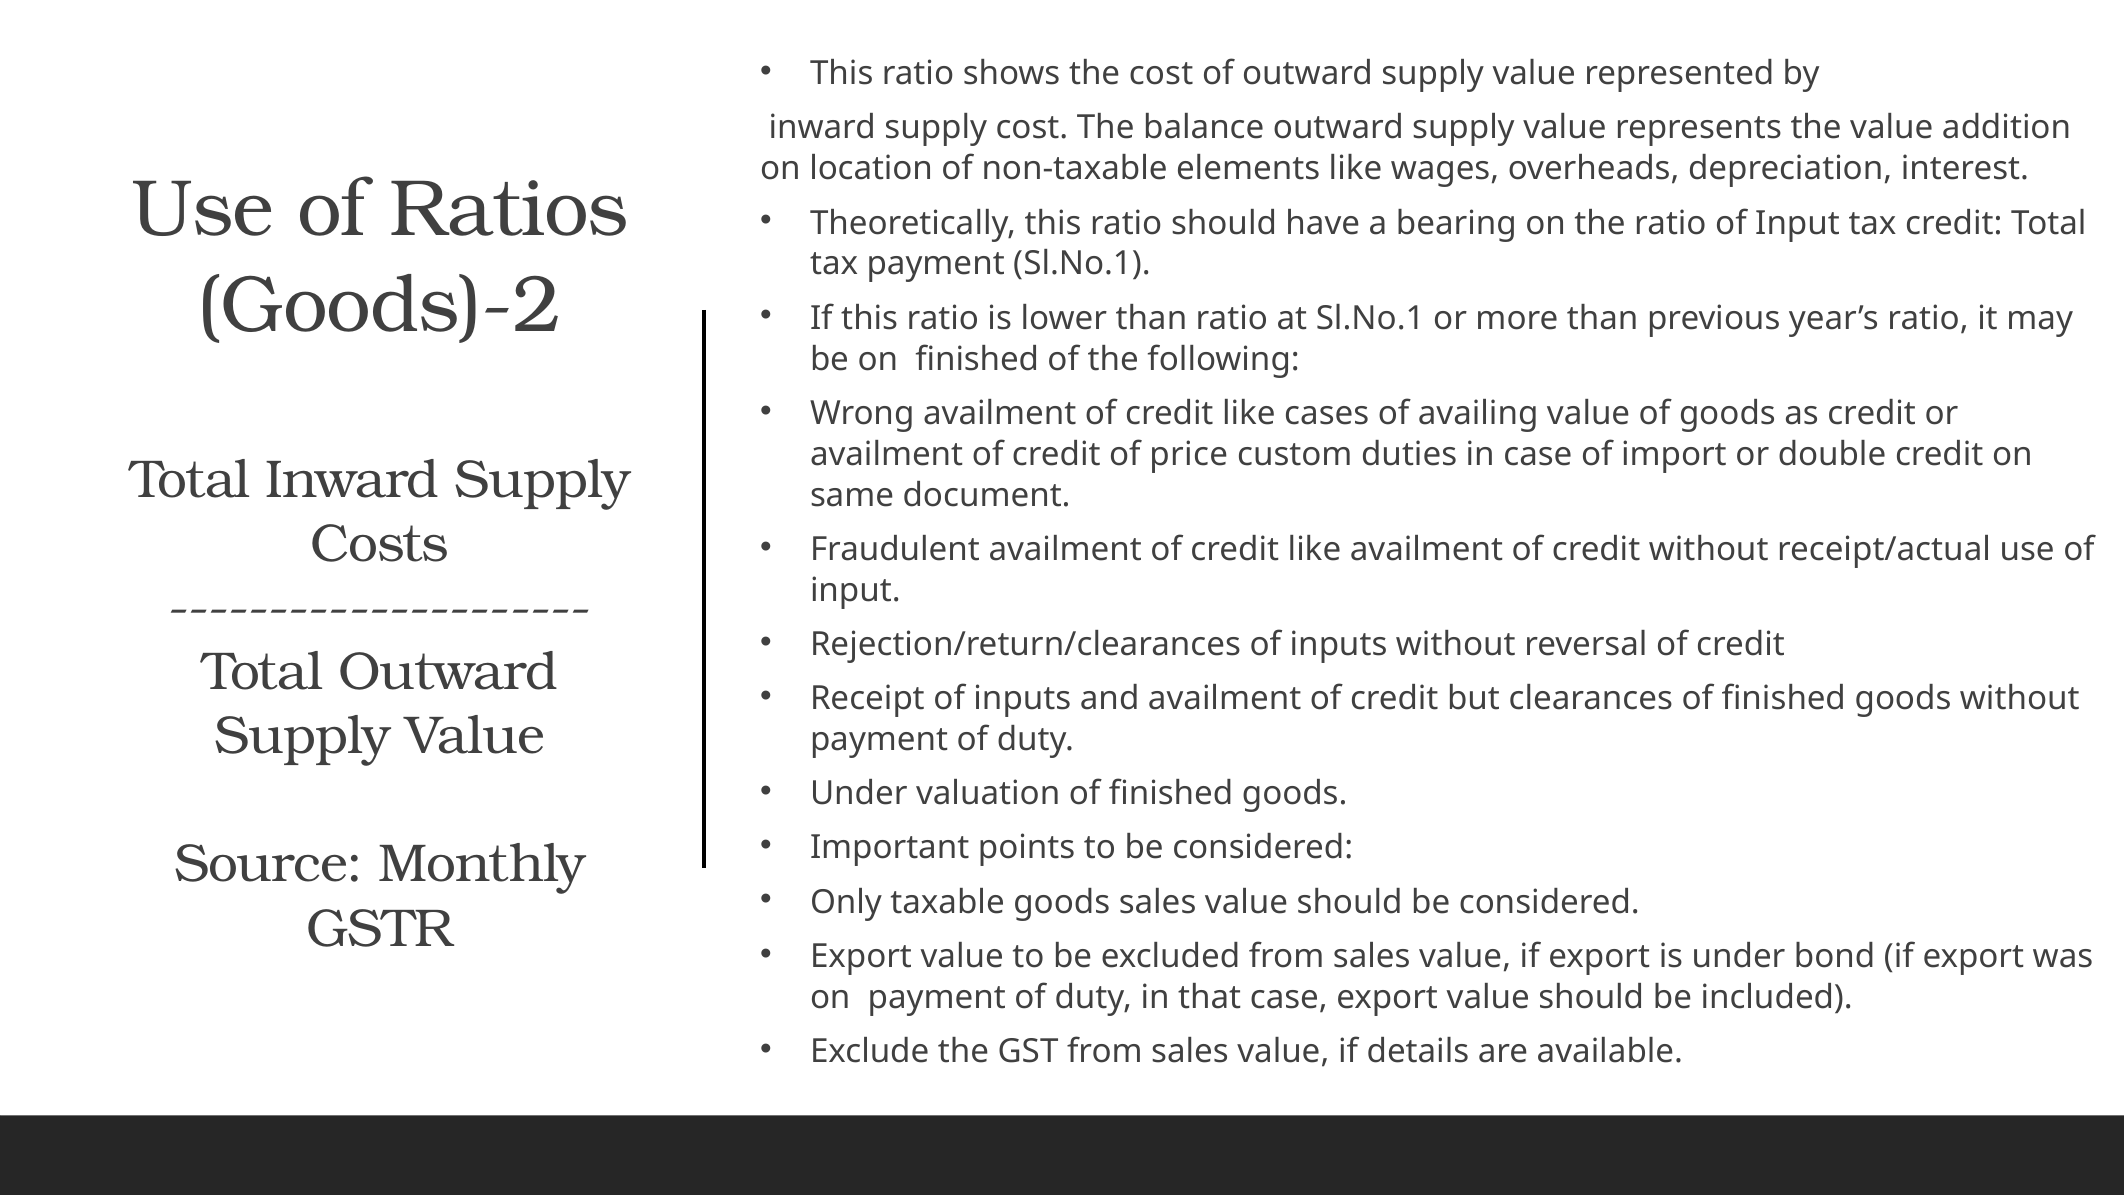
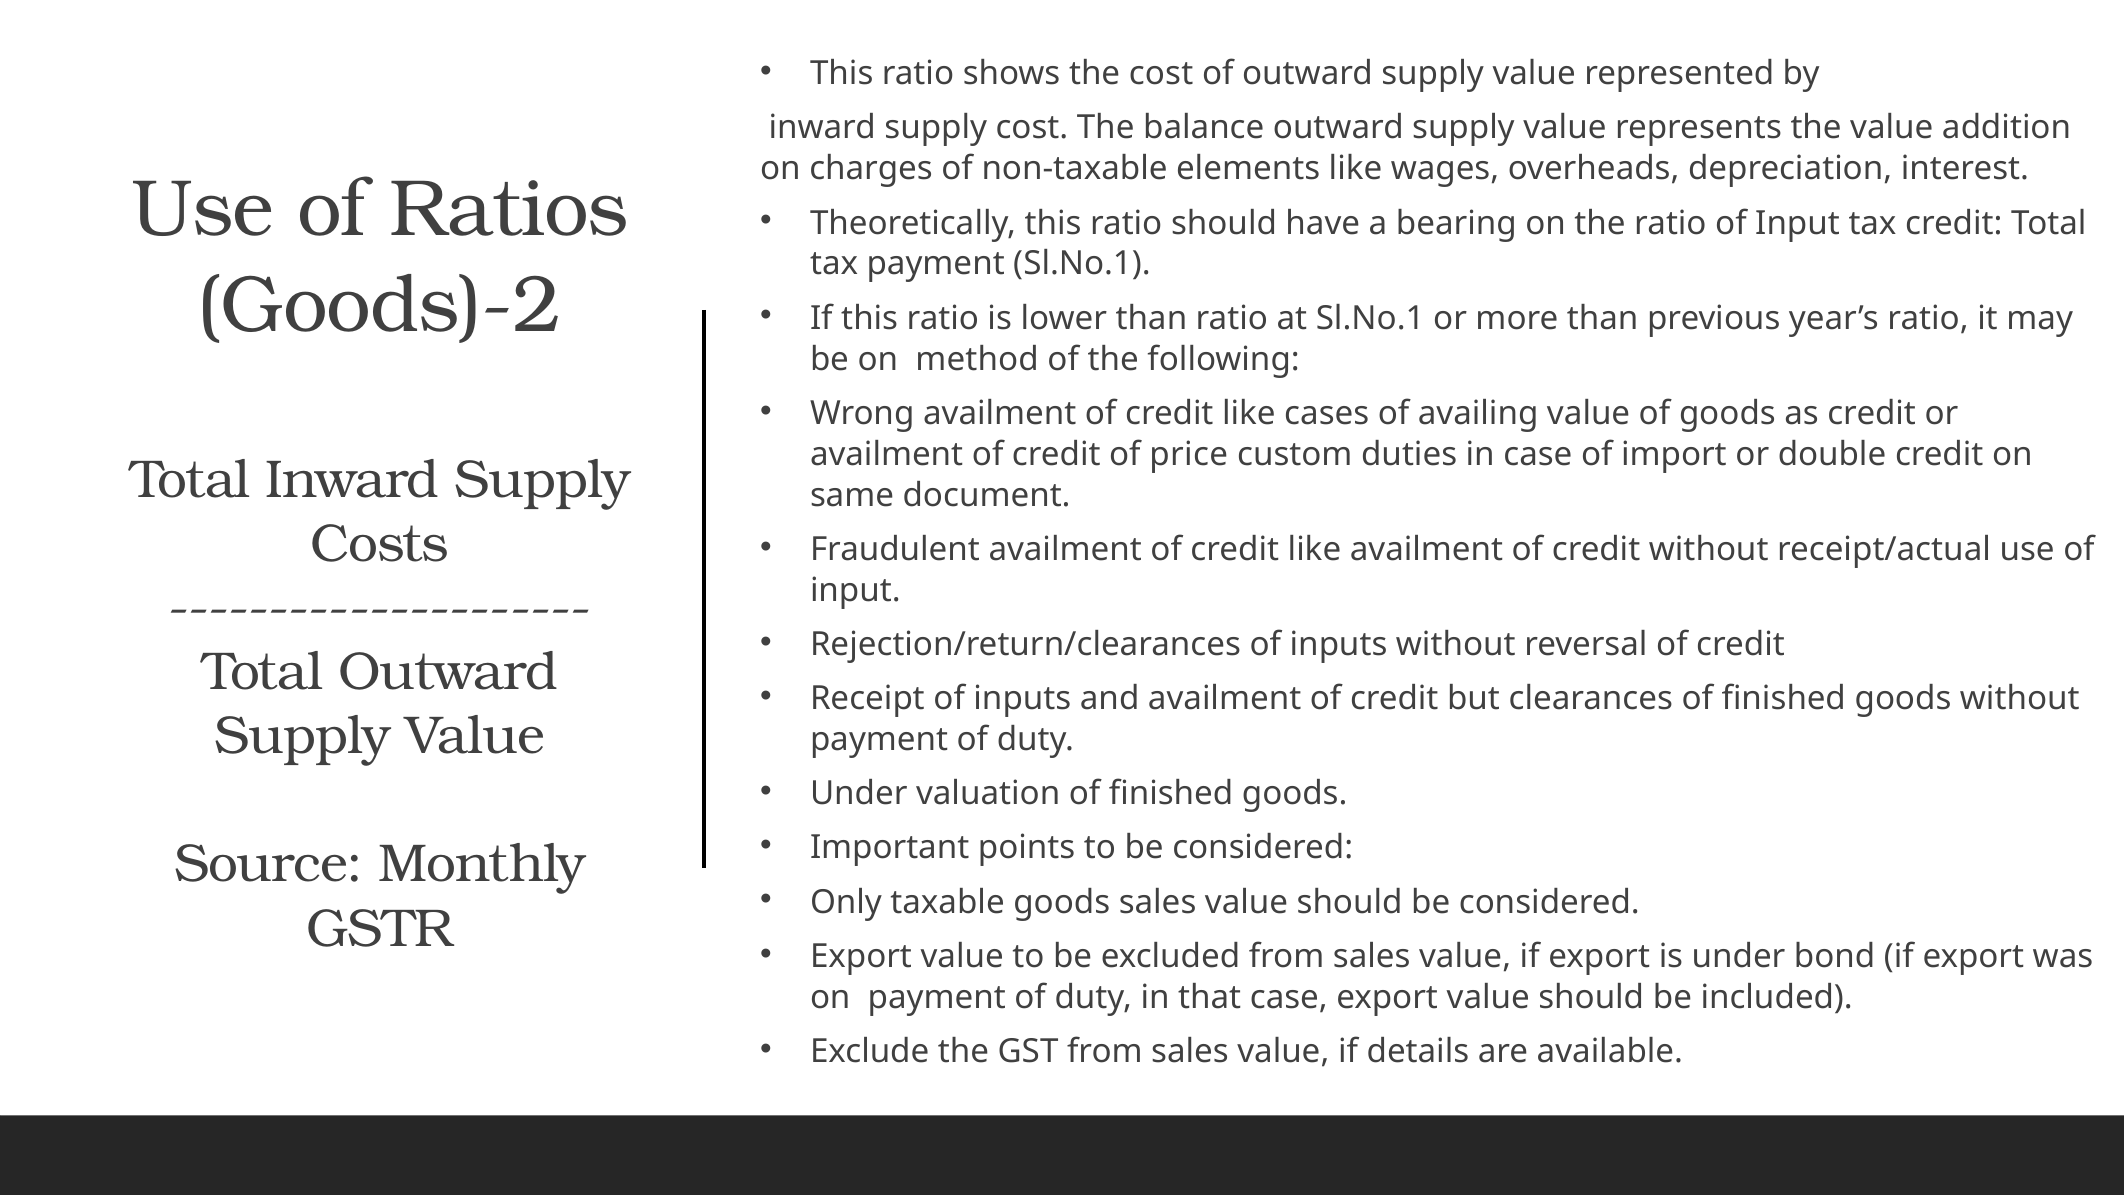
location: location -> charges (871, 169)
on finished: finished -> method (977, 359)
